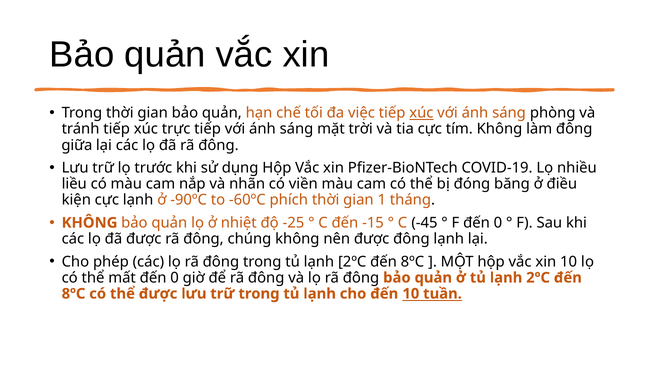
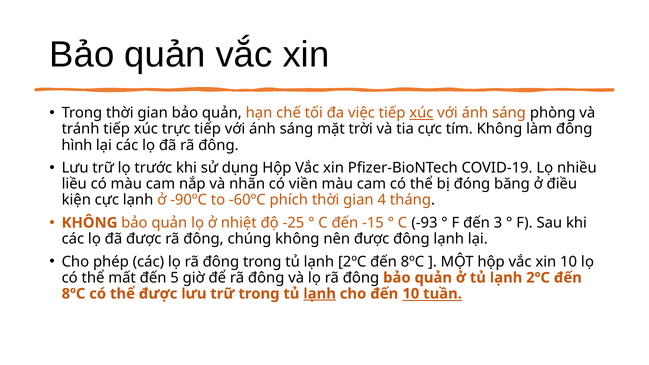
giữa: giữa -> hình (77, 145)
1: 1 -> 4 (382, 200)
-45: -45 -> -93 (424, 223)
F đến 0: 0 -> 3 (498, 223)
mất đến 0: 0 -> 5 (175, 278)
lạnh underline: none -> present (320, 294)
